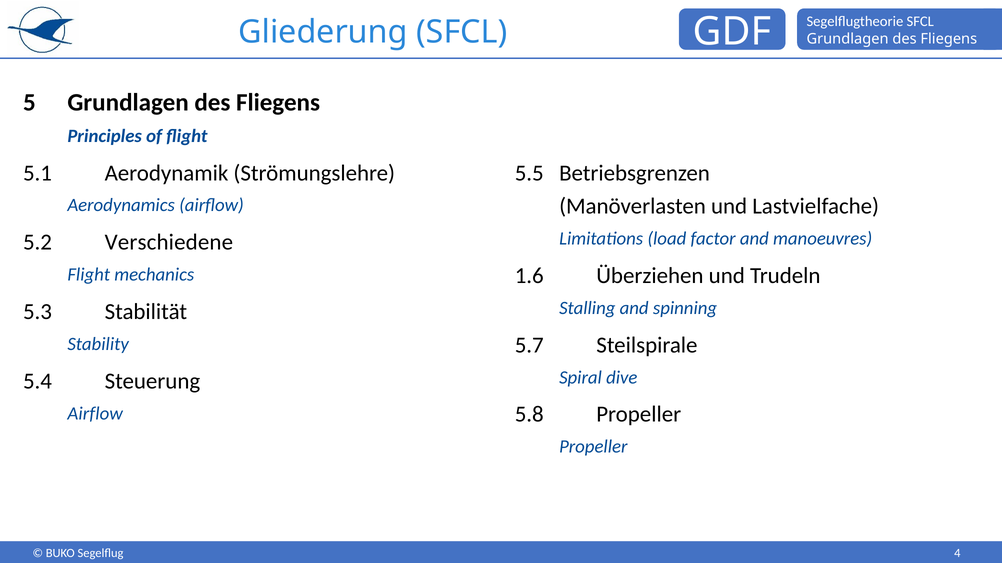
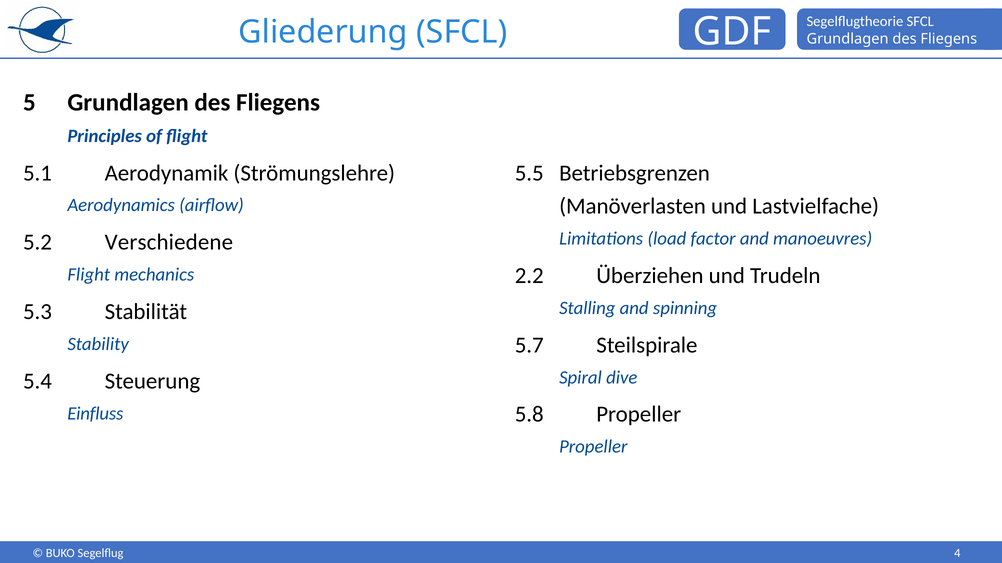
1.6: 1.6 -> 2.2 (529, 276)
Airflow: Airflow -> Einfluss (95, 414)
